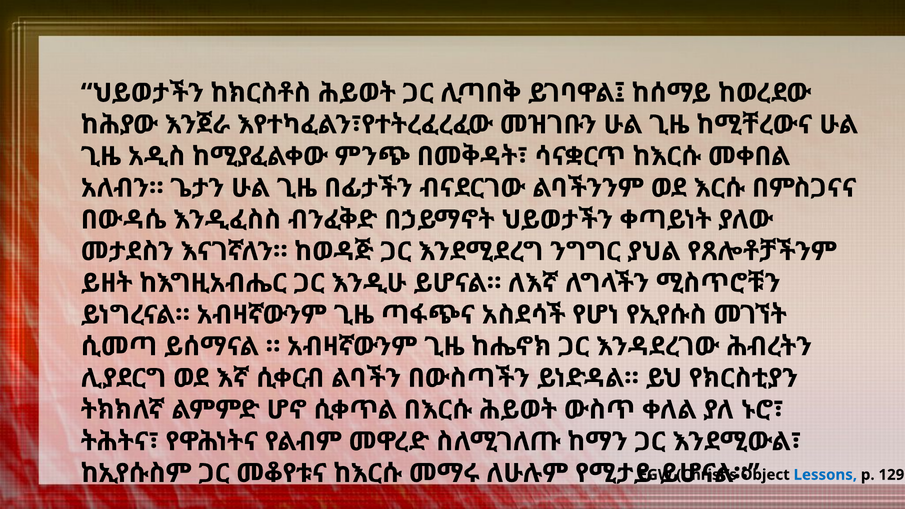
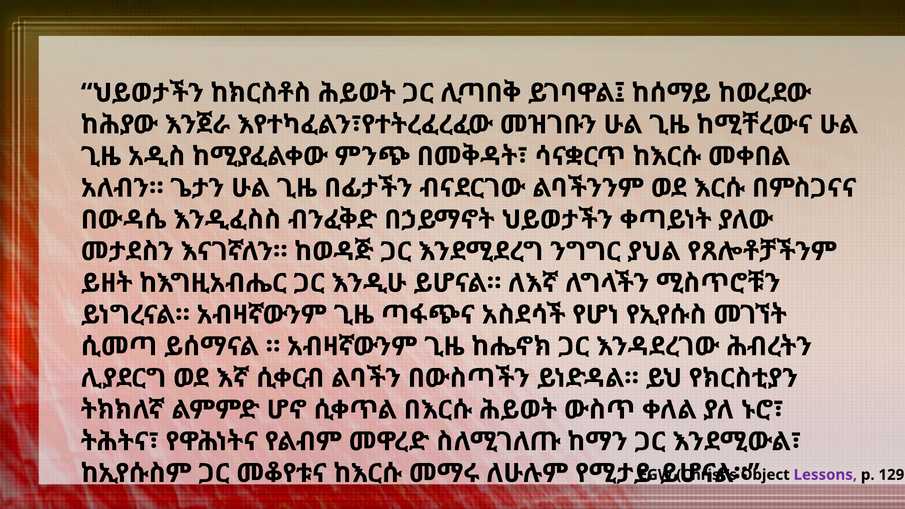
Lessons colour: blue -> purple (825, 475)
